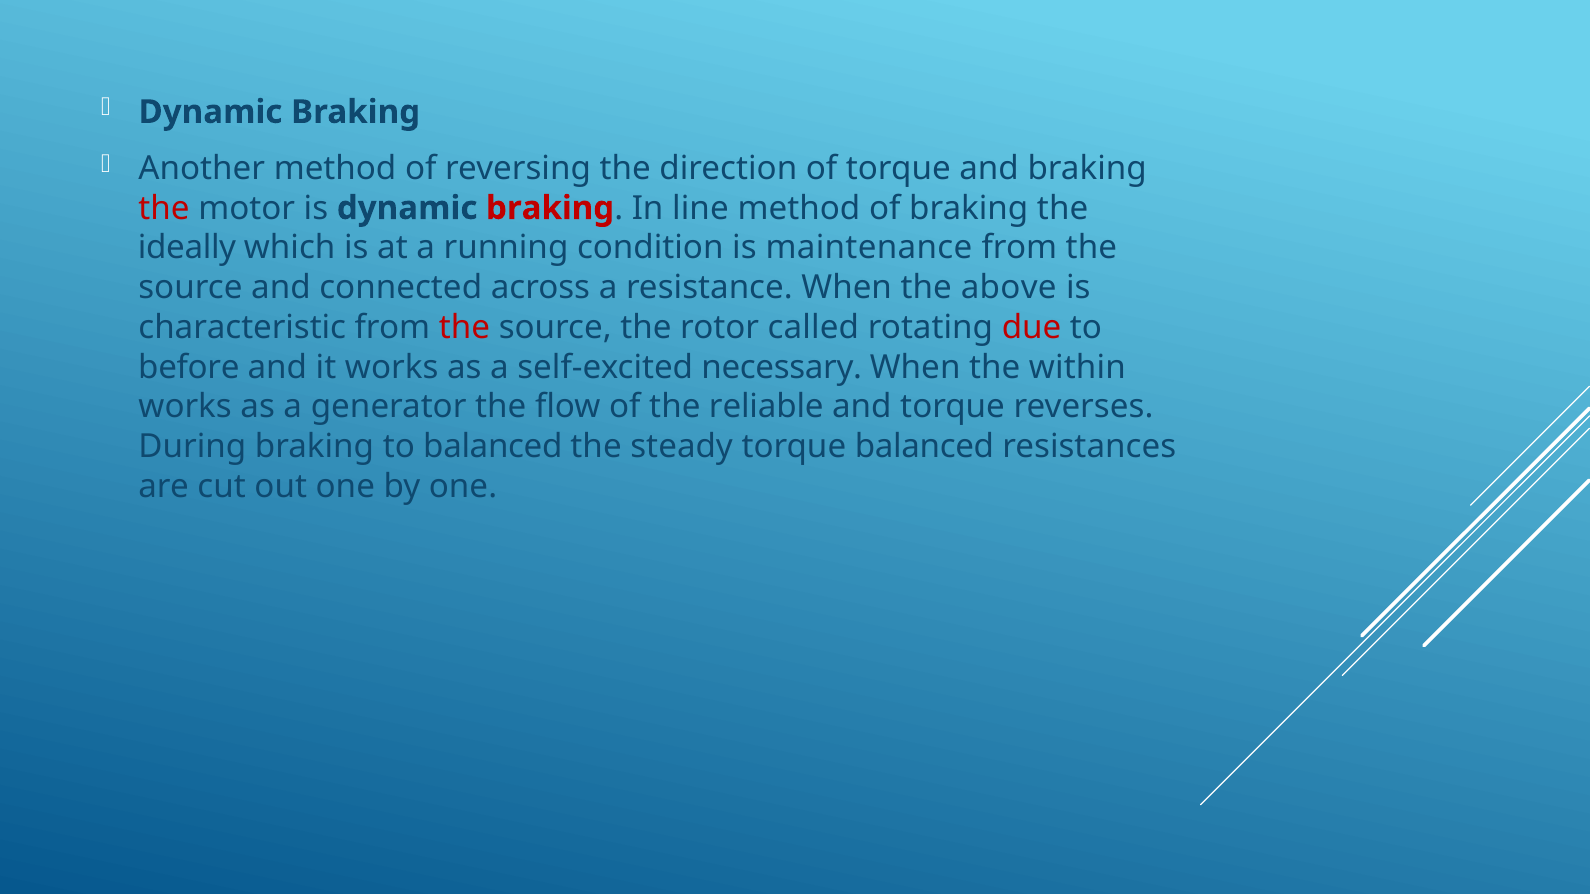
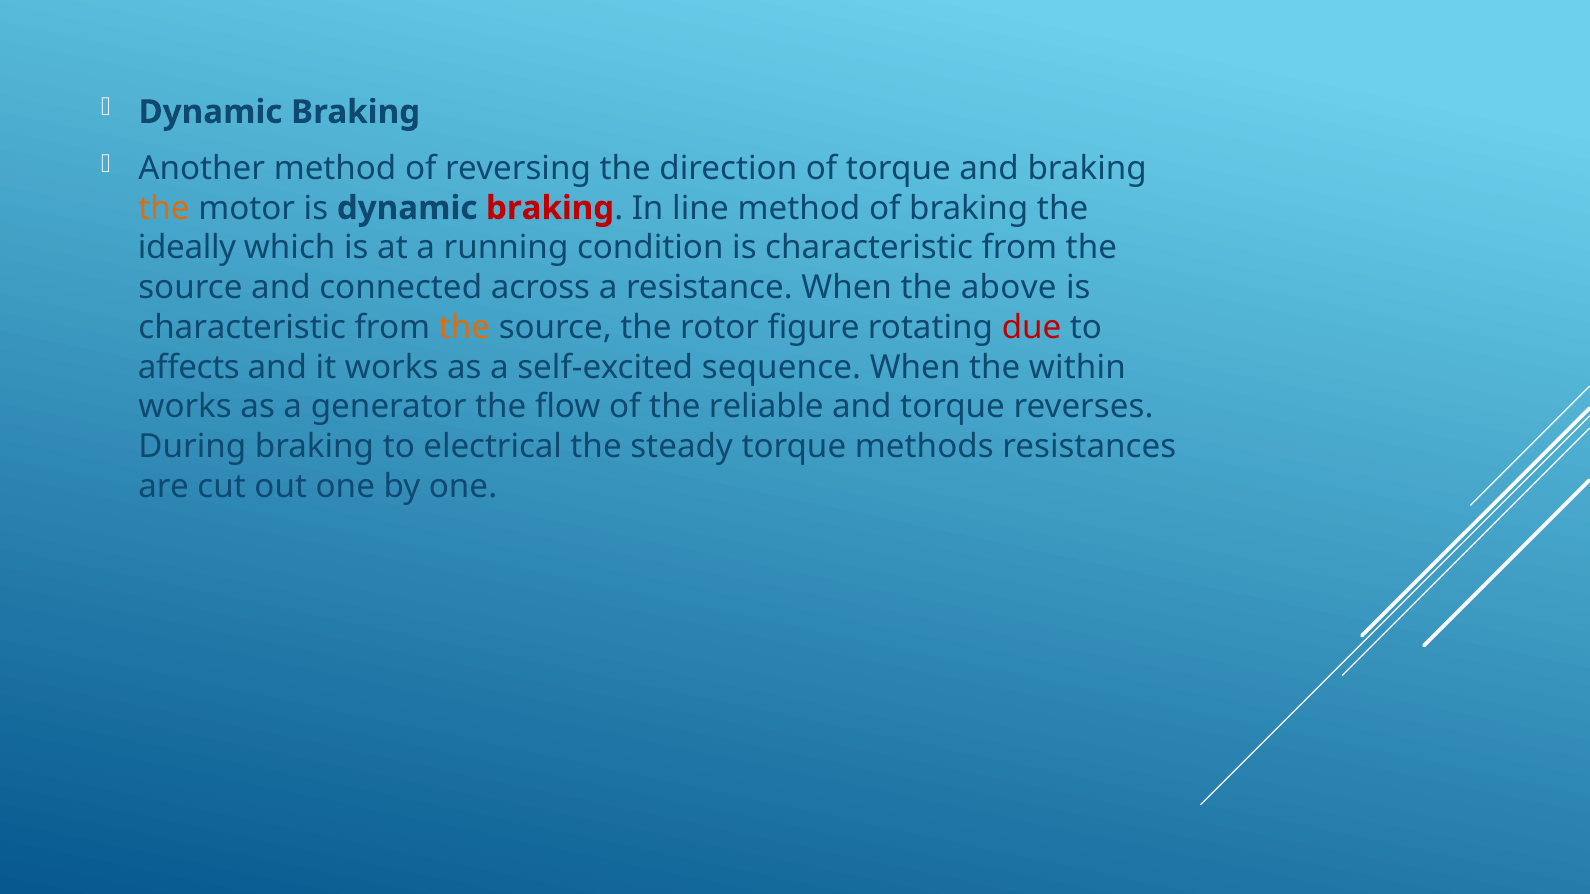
the colour: red -> orange (164, 208)
condition is maintenance: maintenance -> characteristic (869, 248)
the colour: red -> orange (465, 327)
called: called -> figure (814, 327)
before: before -> affects (189, 367)
necessary: necessary -> sequence (781, 367)
to balanced: balanced -> electrical (493, 447)
torque balanced: balanced -> methods (924, 447)
